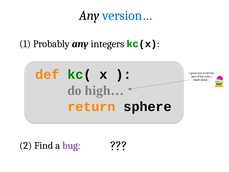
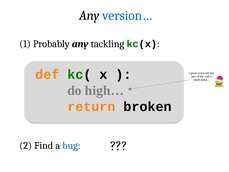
integers: integers -> tackling (108, 44)
sphere: sphere -> broken (148, 106)
bug colour: purple -> blue (72, 145)
